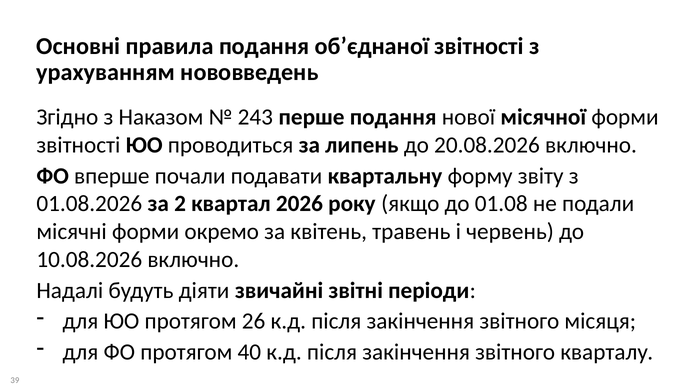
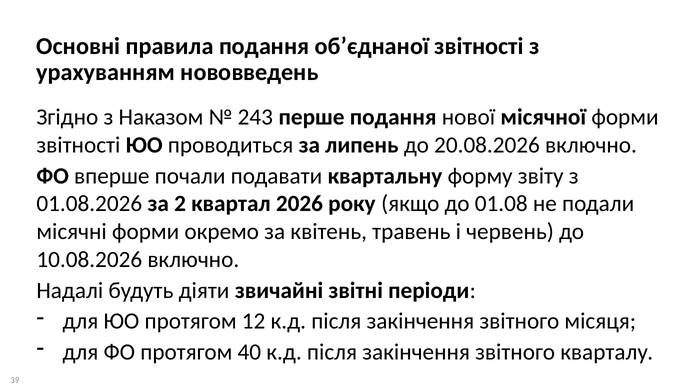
26: 26 -> 12 (254, 321)
